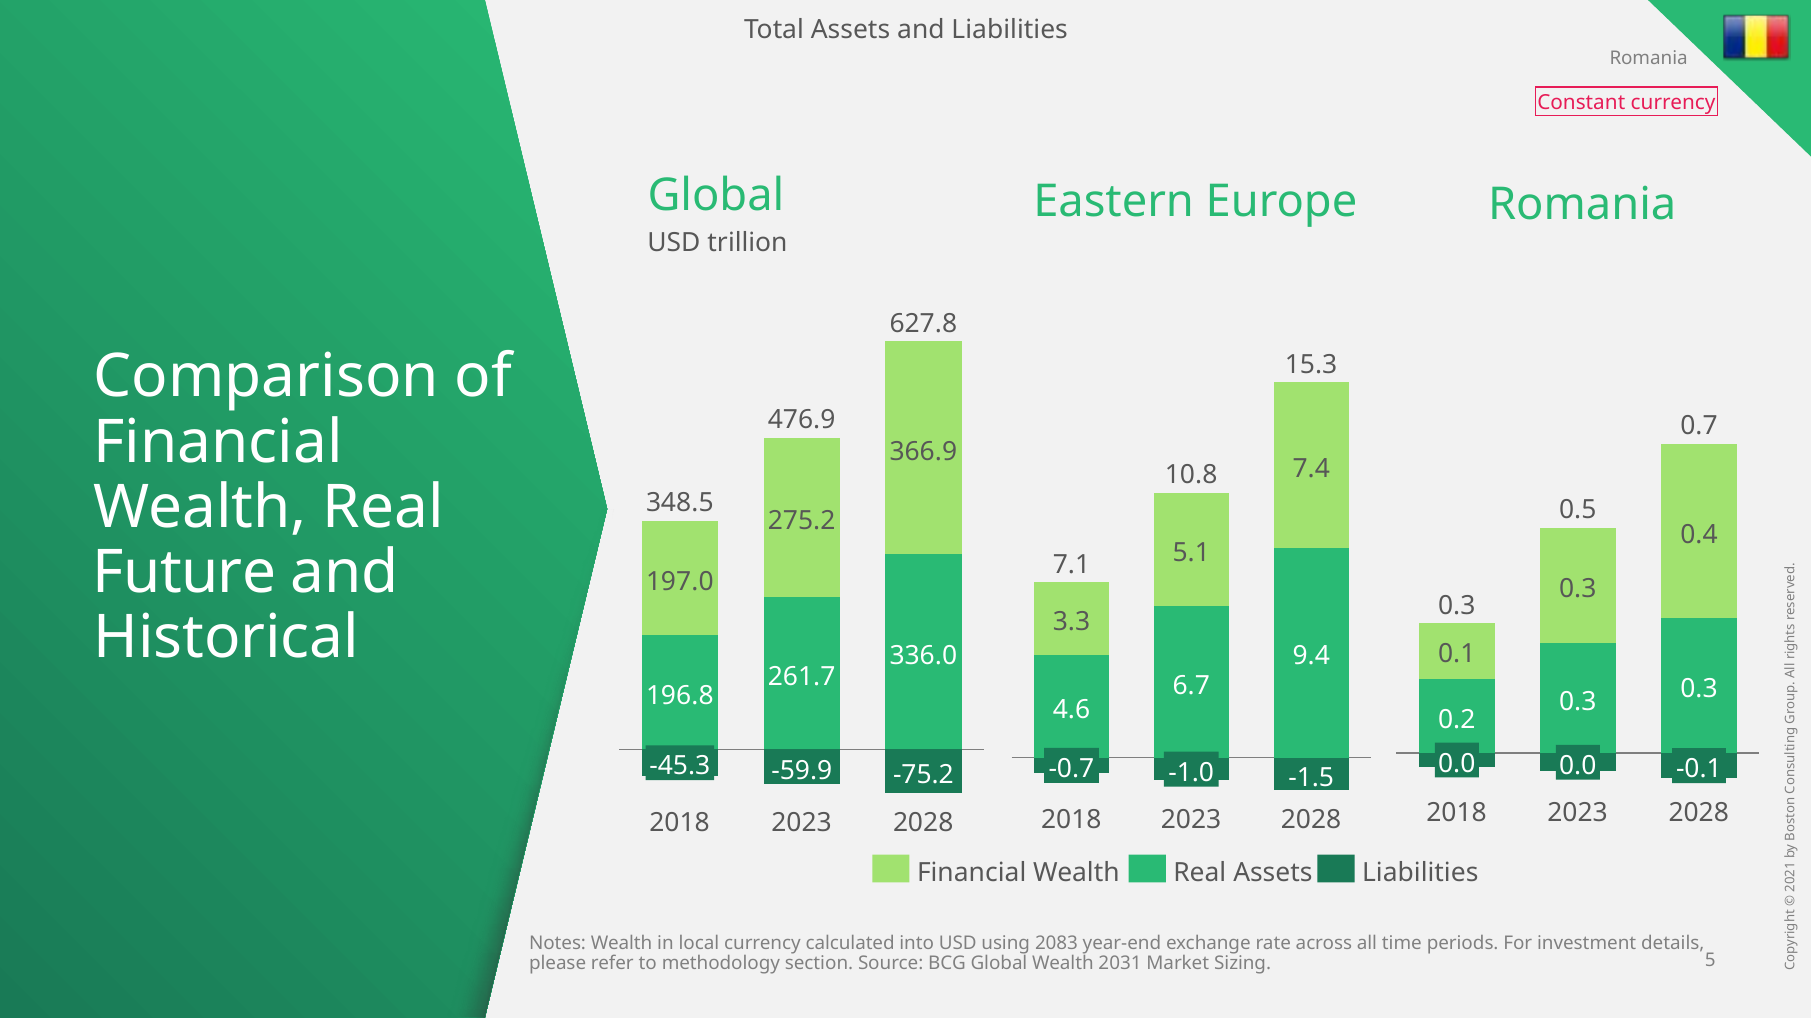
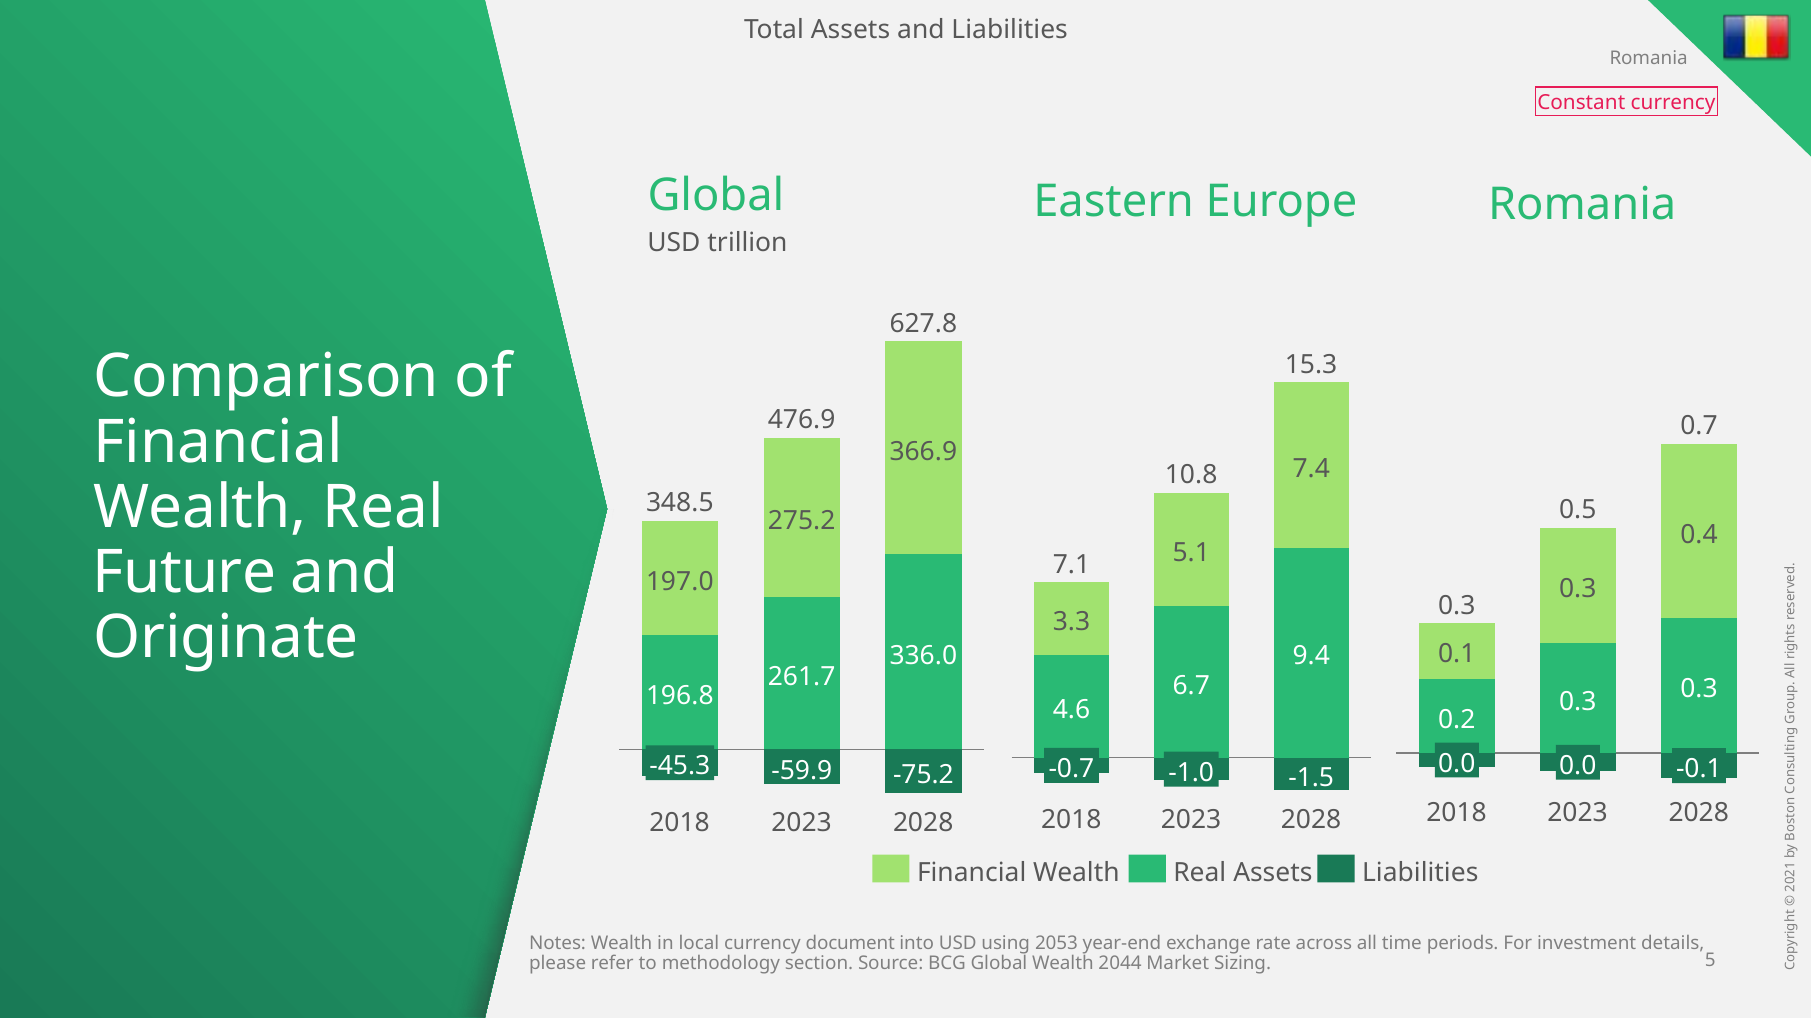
Historical: Historical -> Originate (226, 638)
calculated: calculated -> document (850, 944)
2083: 2083 -> 2053 (1057, 944)
2031: 2031 -> 2044 (1120, 964)
